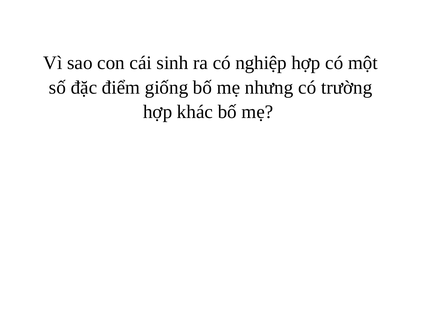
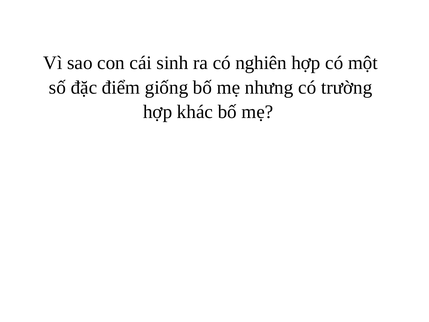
nghiệp: nghiệp -> nghiên (261, 63)
